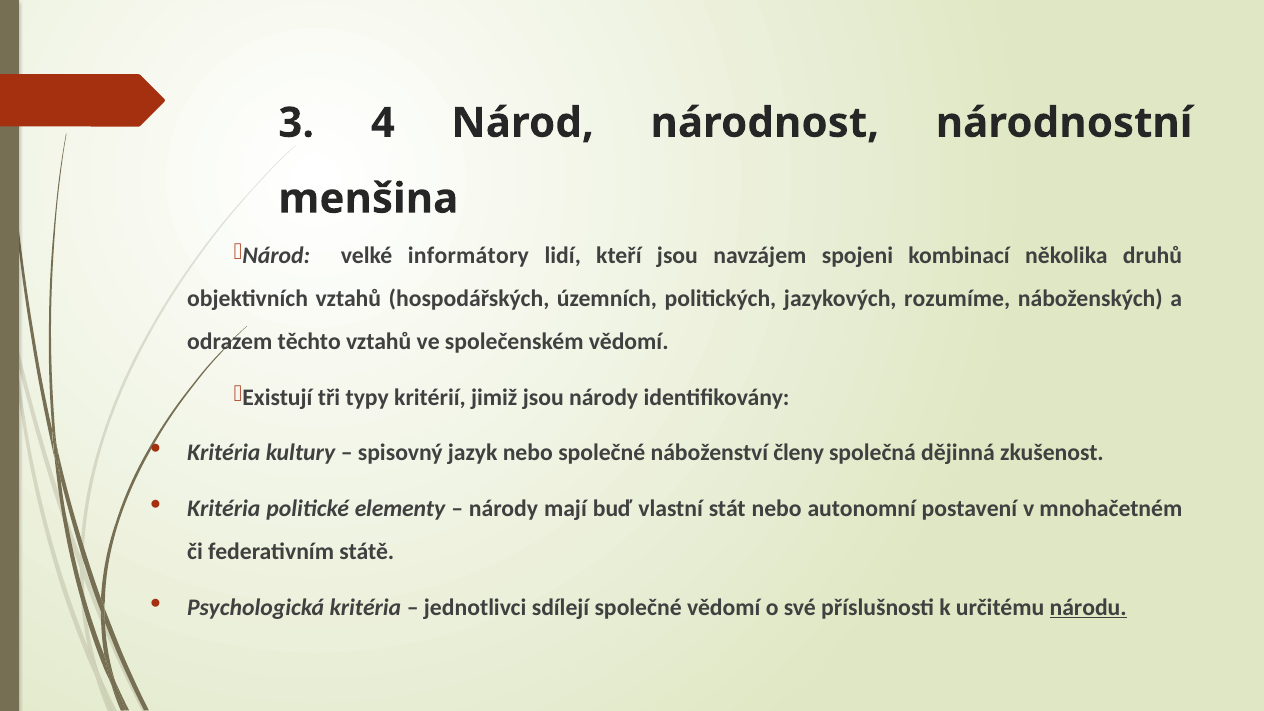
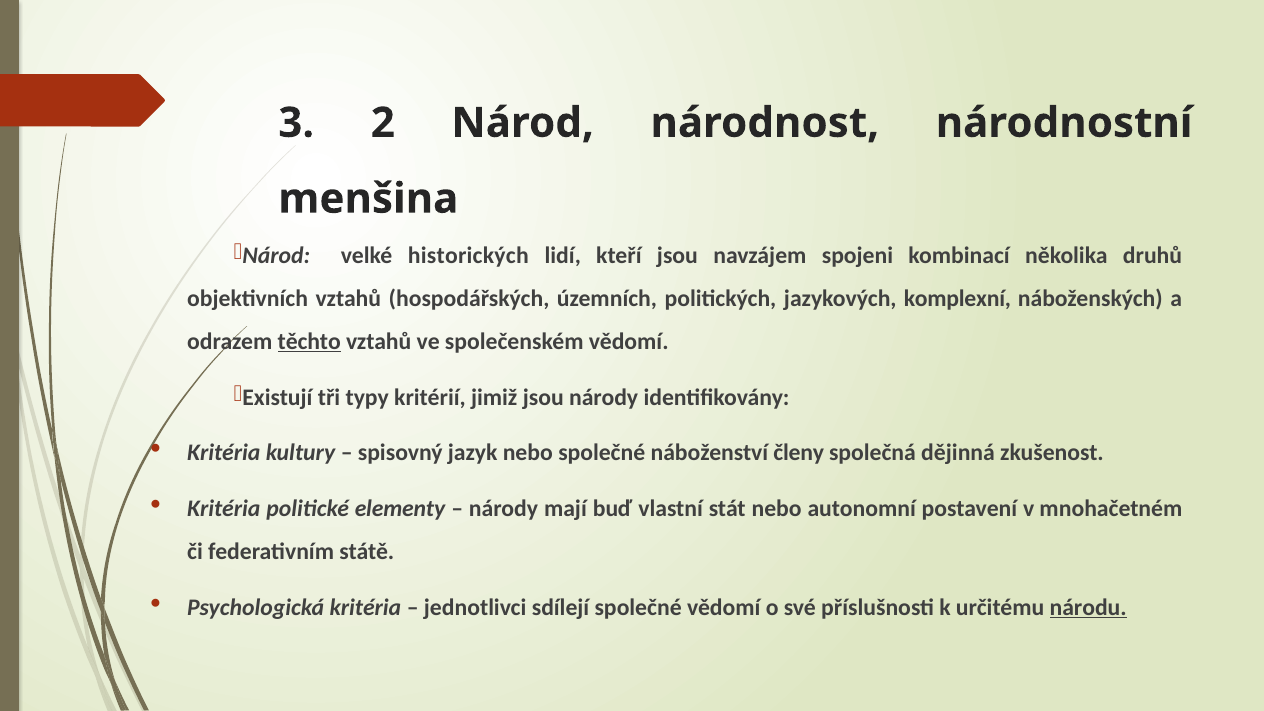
4: 4 -> 2 (383, 123)
informátory: informátory -> historických (468, 256)
rozumíme: rozumíme -> komplexní (957, 299)
těchto underline: none -> present (309, 341)
